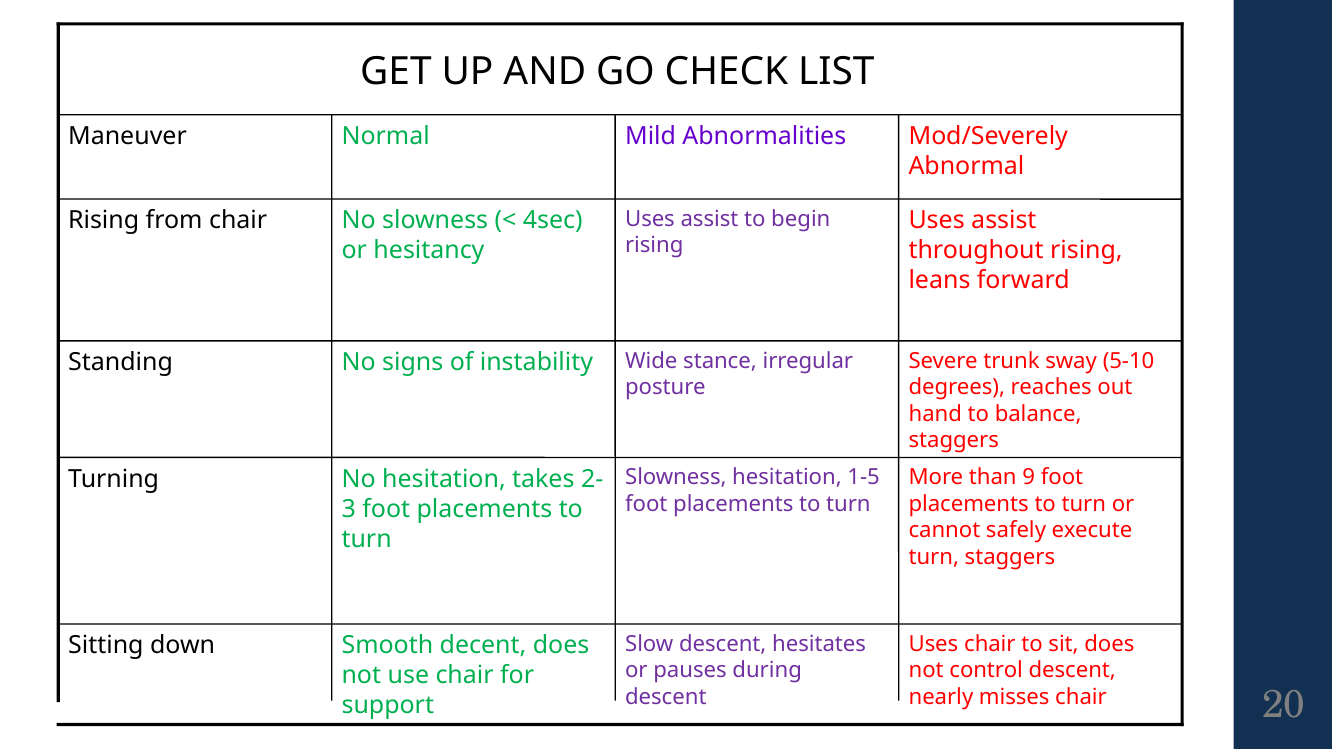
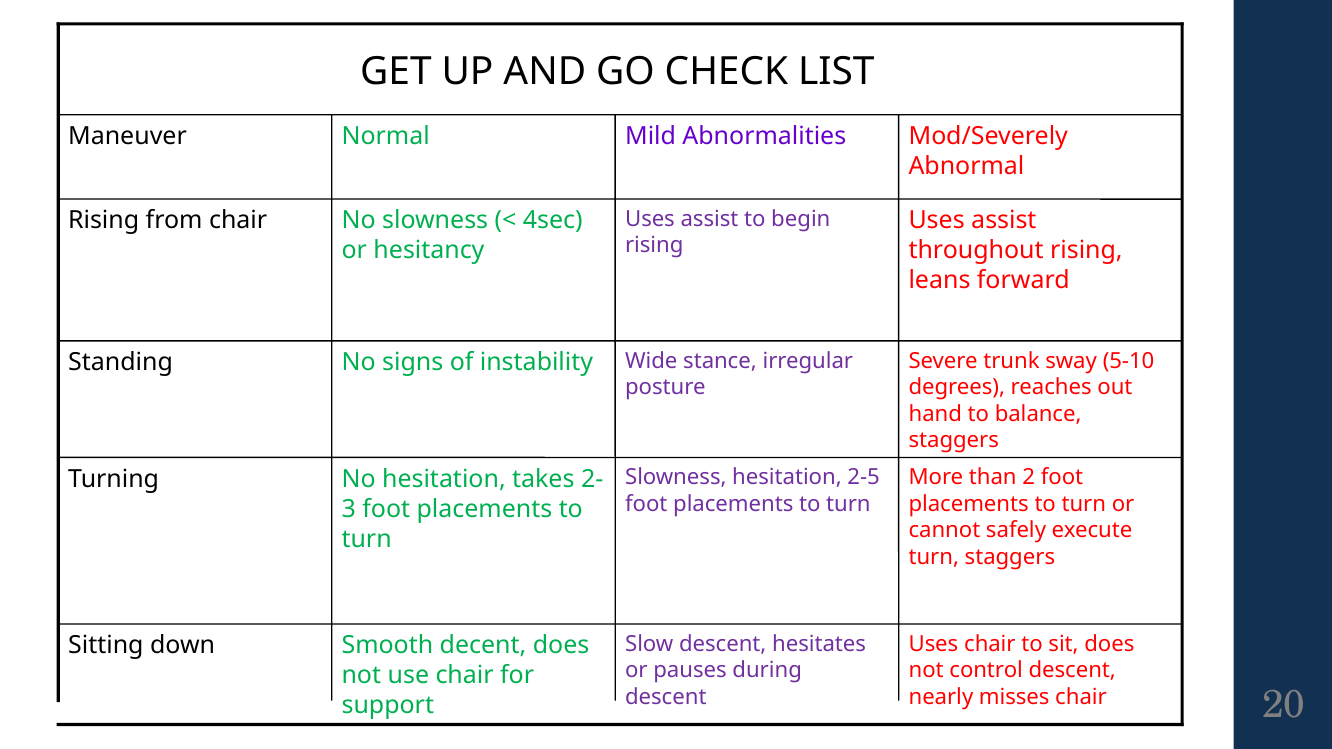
1-5: 1-5 -> 2-5 (864, 477)
9: 9 -> 2 (1029, 477)
